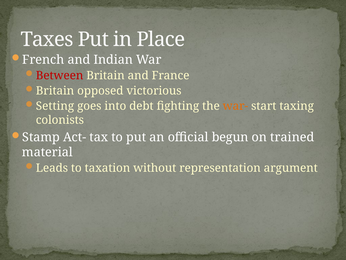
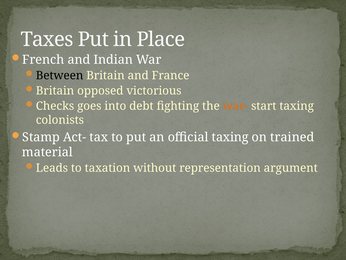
Between colour: red -> black (60, 75)
Setting: Setting -> Checks (55, 106)
official begun: begun -> taxing (230, 137)
